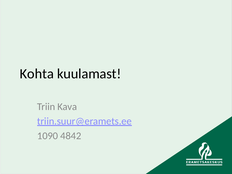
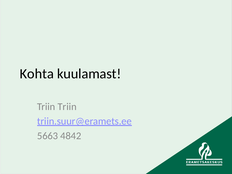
Triin Kava: Kava -> Triin (67, 107)
1090: 1090 -> 5663 (48, 136)
